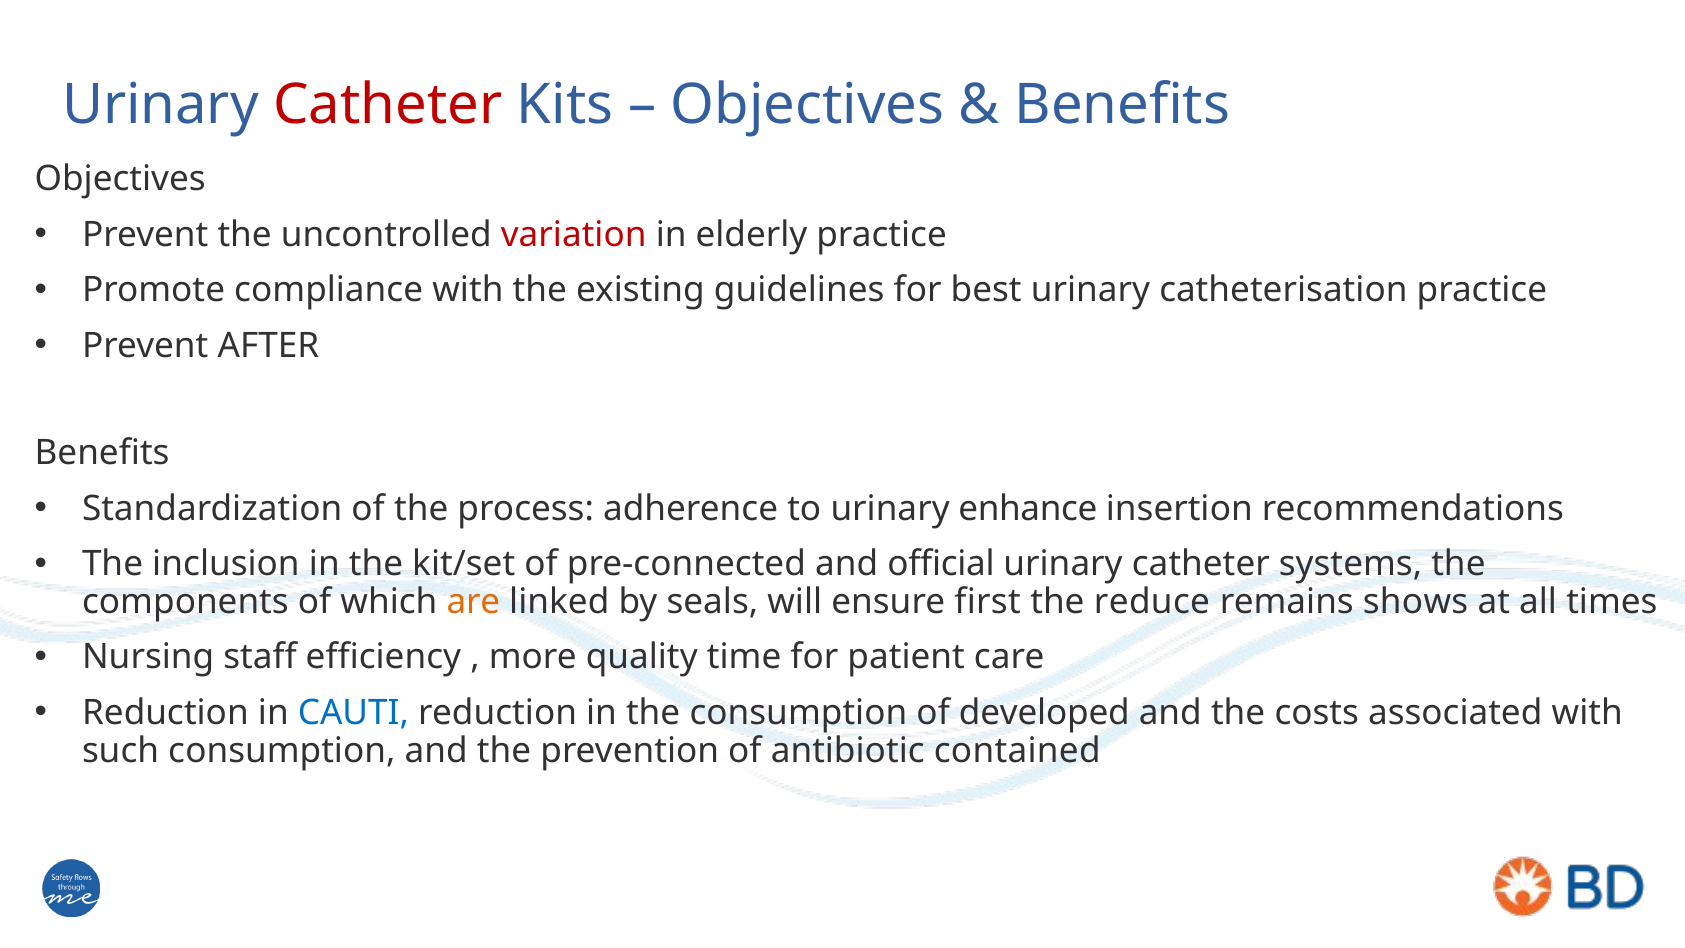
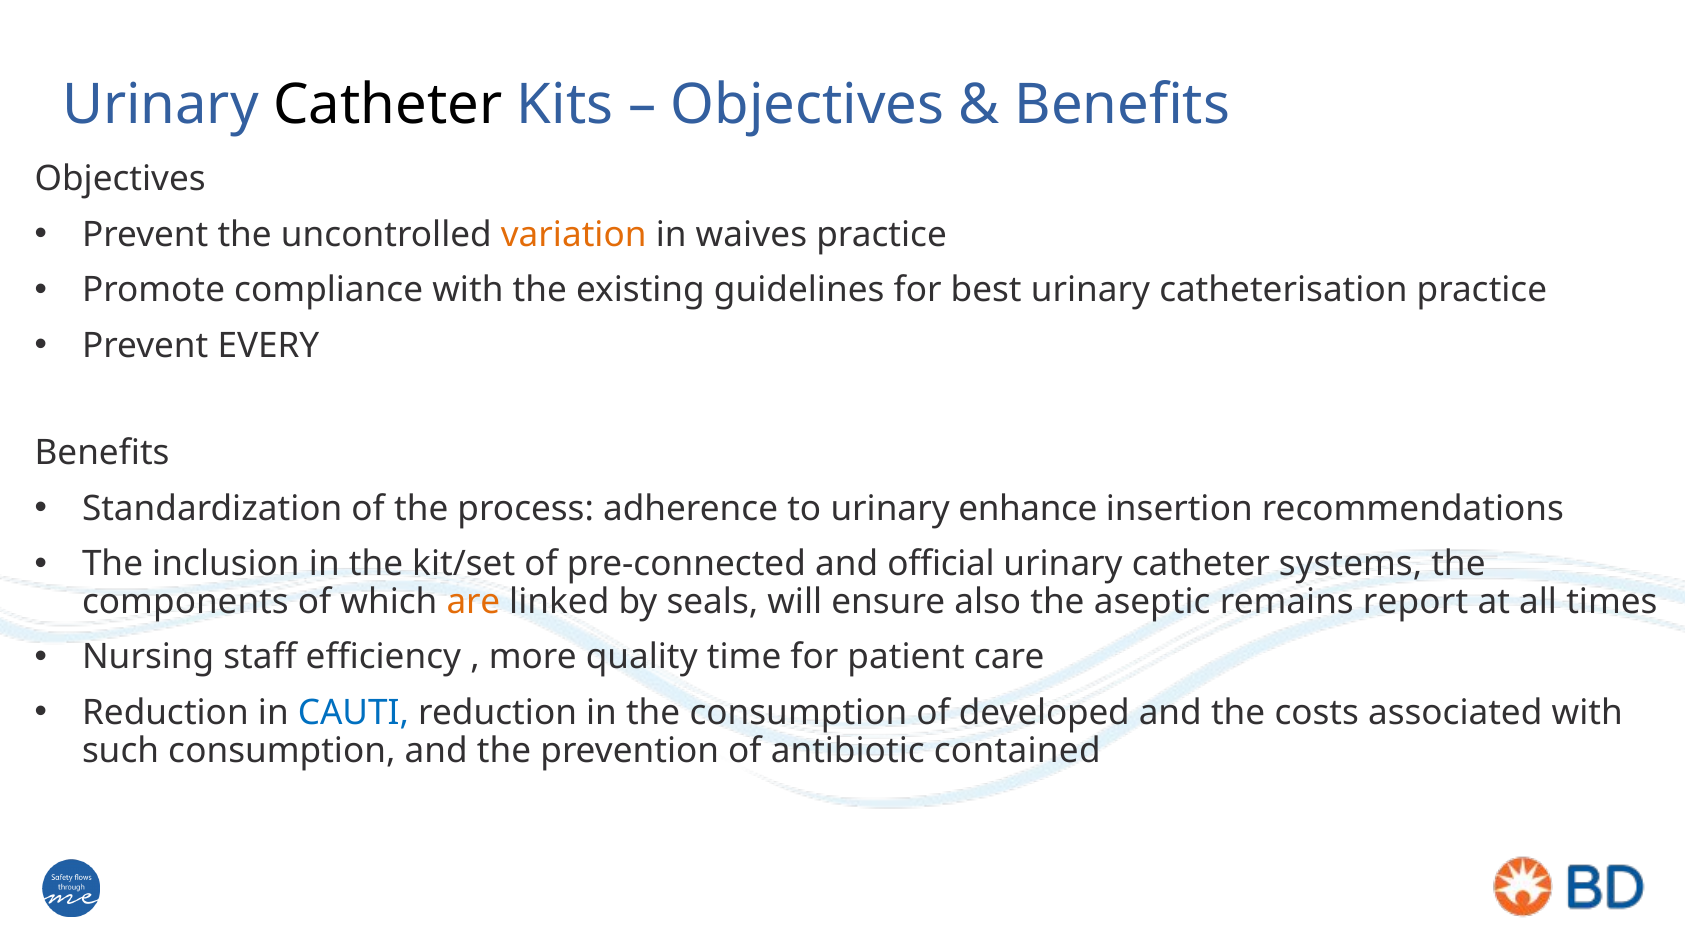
Catheter colour: red -> black (388, 105)
variation colour: red -> orange (574, 235)
elderly: elderly -> waives (751, 235)
AFTER: AFTER -> EVERY (268, 346)
first: first -> also (988, 602)
reduce: reduce -> aseptic (1152, 602)
shows: shows -> report (1416, 602)
